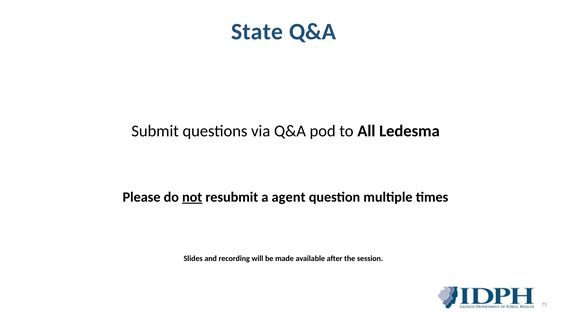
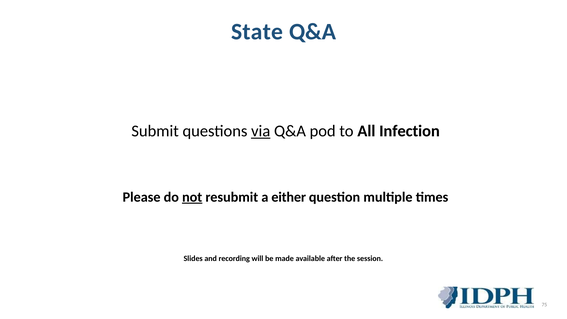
via underline: none -> present (261, 131)
Ledesma: Ledesma -> Infection (409, 131)
agent: agent -> either (289, 197)
